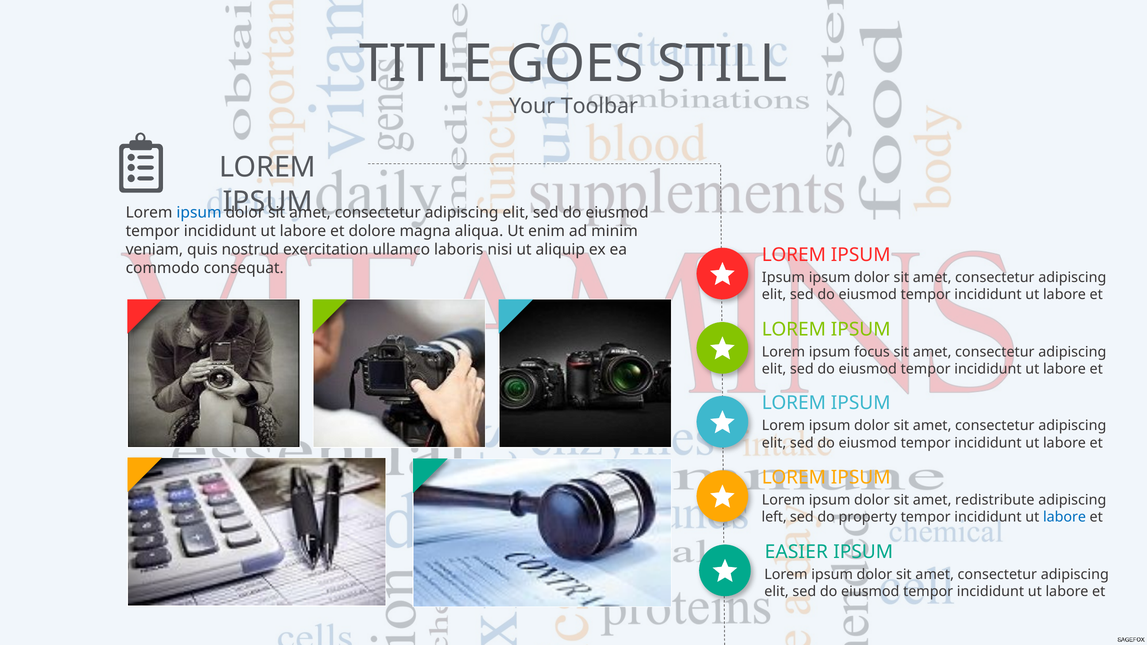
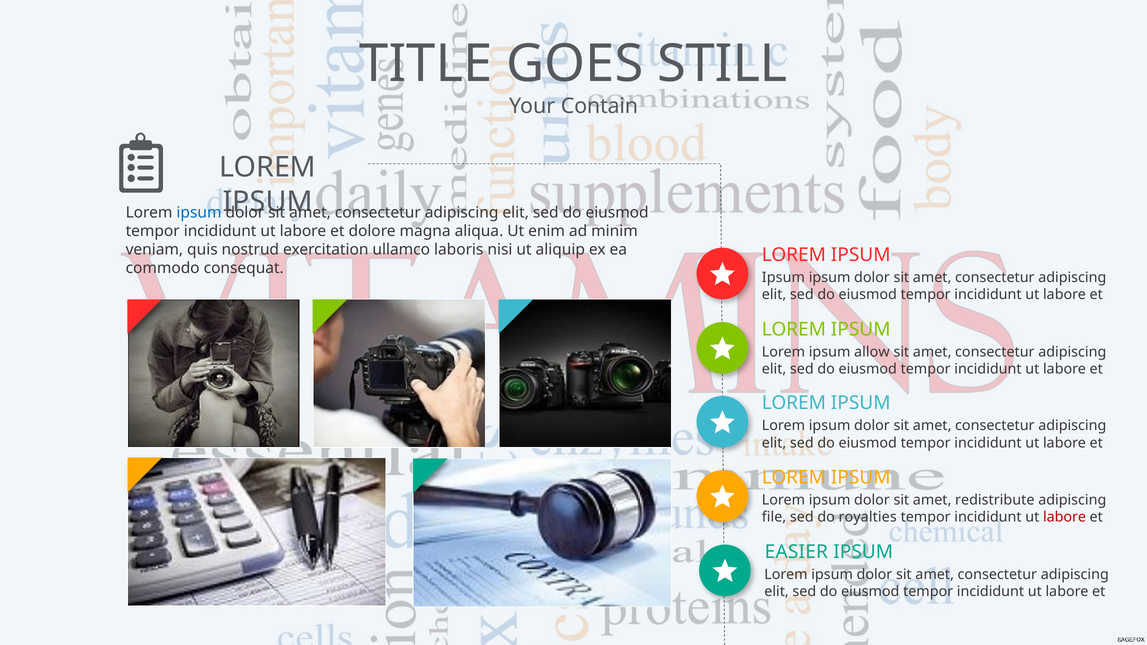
Toolbar: Toolbar -> Contain (599, 106)
focus: focus -> allow (872, 352)
left: left -> file (774, 517)
property: property -> royalties (868, 517)
labore colour: blue -> red (1065, 517)
